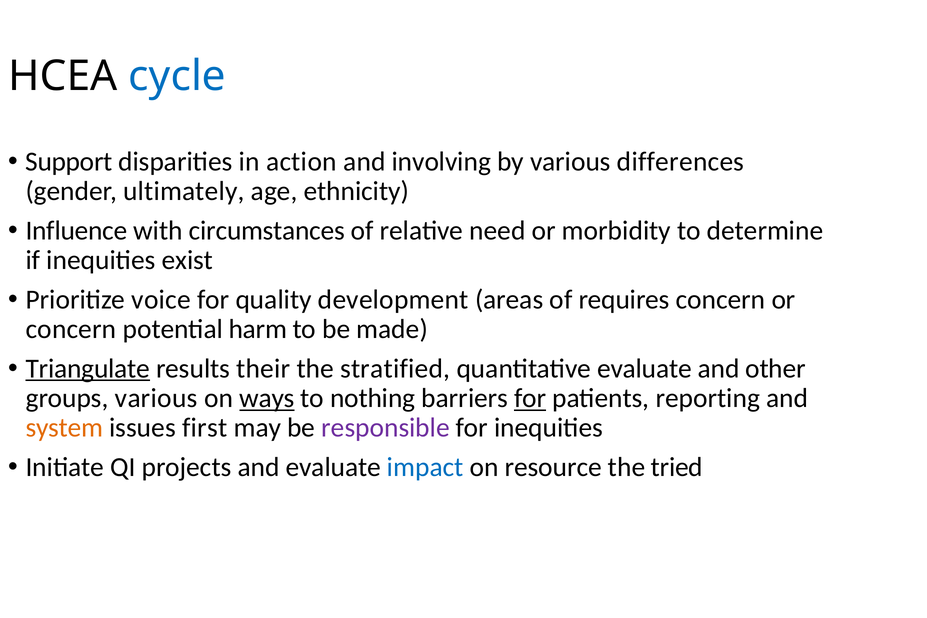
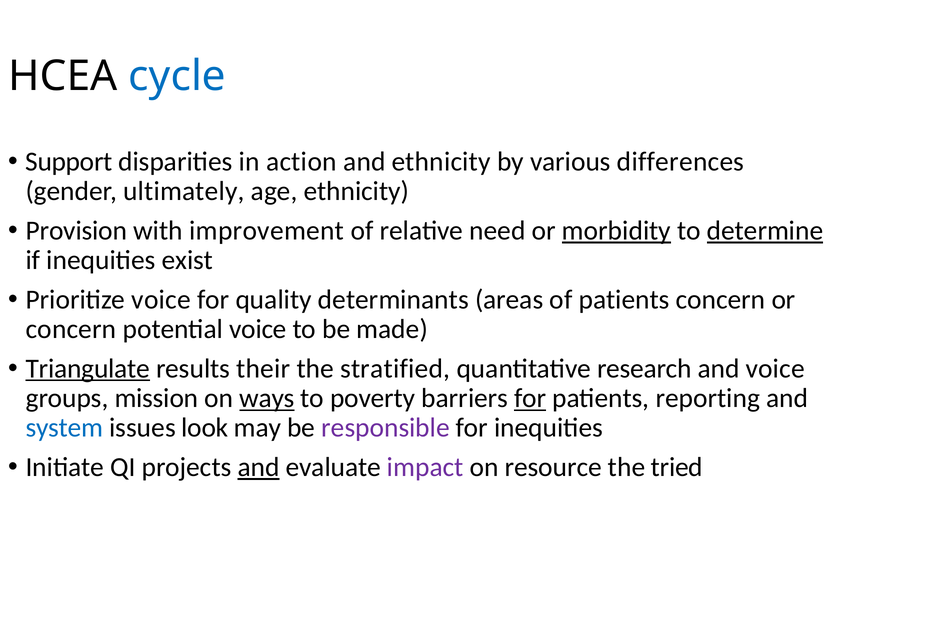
and involving: involving -> ethnicity (441, 162)
Influence: Influence -> Provision (76, 231)
circumstances: circumstances -> improvement (267, 231)
morbidity underline: none -> present (616, 231)
determine underline: none -> present (765, 231)
development: development -> determinants (393, 300)
of requires: requires -> patients (624, 300)
potential harm: harm -> voice (258, 329)
quantitative evaluate: evaluate -> research (644, 369)
and other: other -> voice (775, 369)
groups various: various -> mission (156, 398)
nothing: nothing -> poverty (373, 398)
system colour: orange -> blue (64, 428)
first: first -> look (205, 428)
and underline: none -> present (259, 467)
impact colour: blue -> purple (425, 467)
